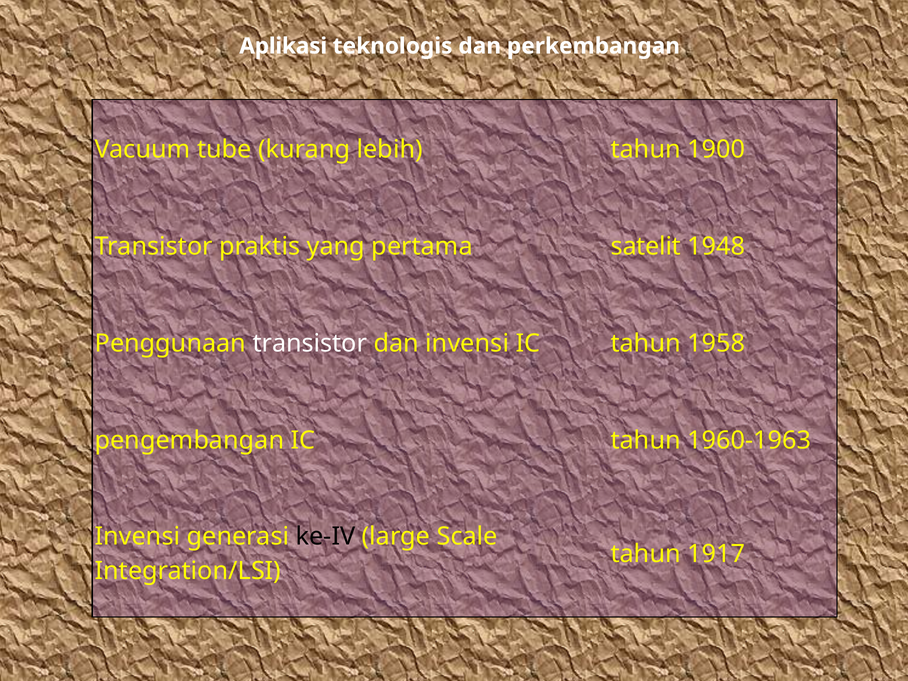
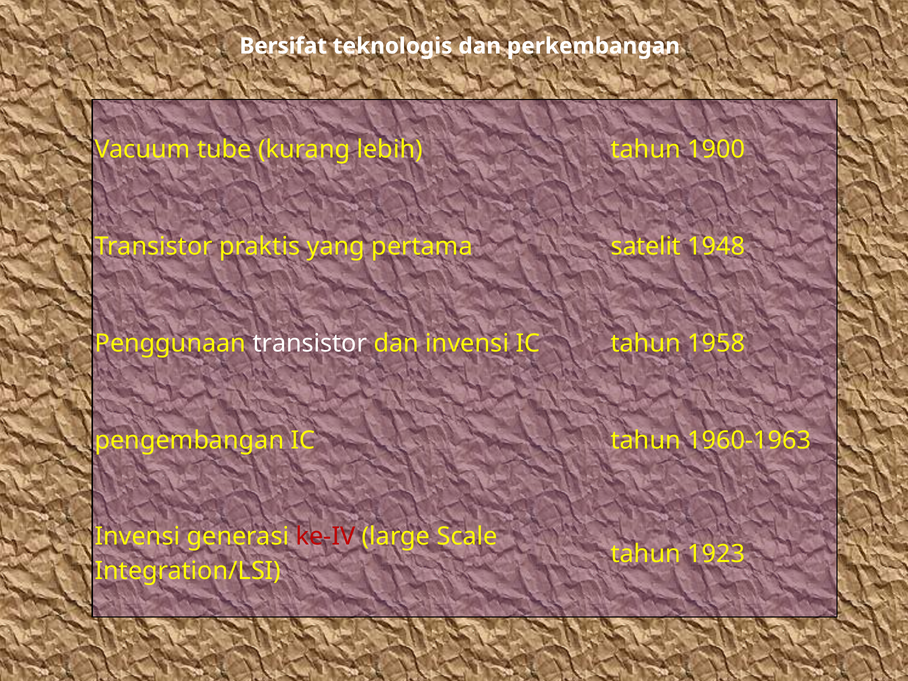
Aplikasi: Aplikasi -> Bersifat (283, 46)
ke-IV colour: black -> red (325, 537)
1917: 1917 -> 1923 (716, 554)
